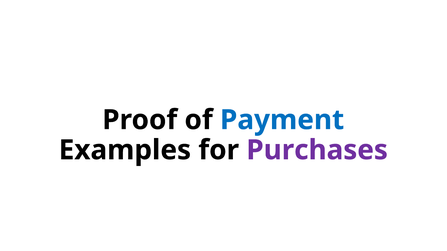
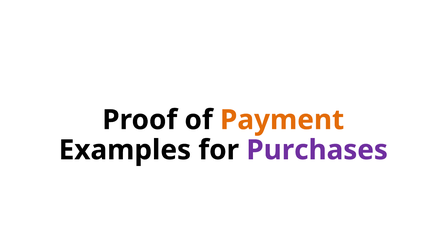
Payment colour: blue -> orange (282, 120)
